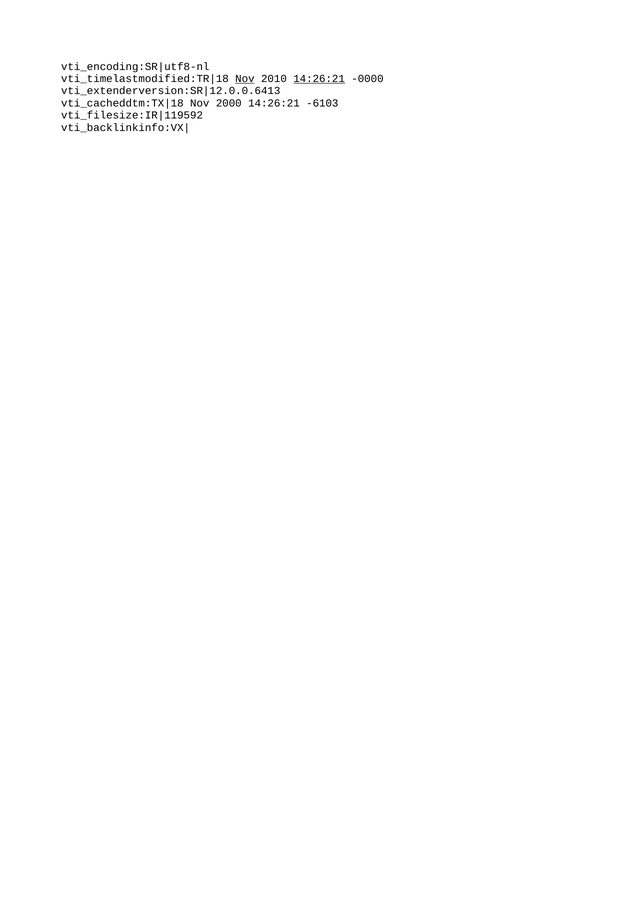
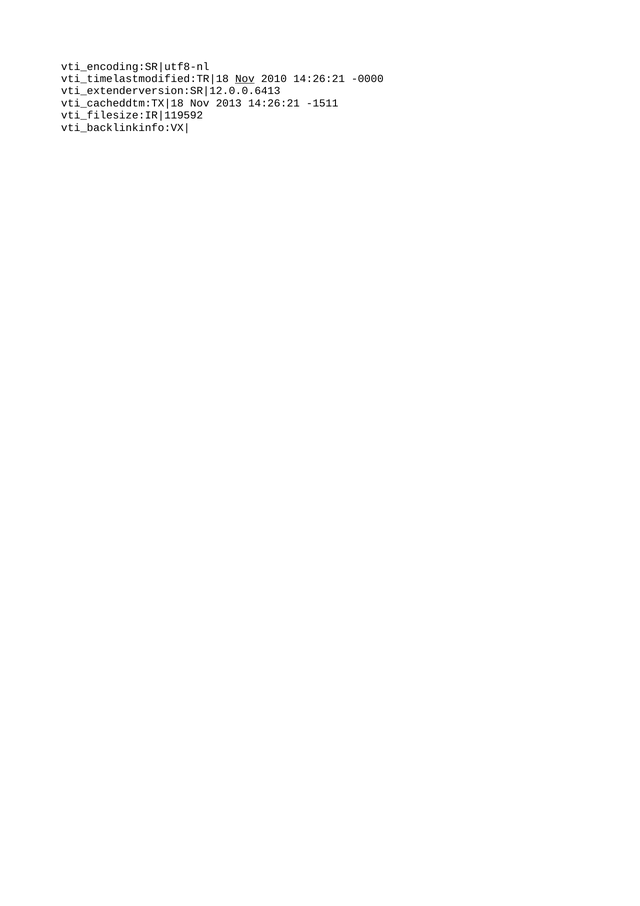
14:26:21 underline: present -> none (319, 79)
2000: 2000 -> 2013 (229, 103)
-6103: -6103 -> -1511 (322, 103)
